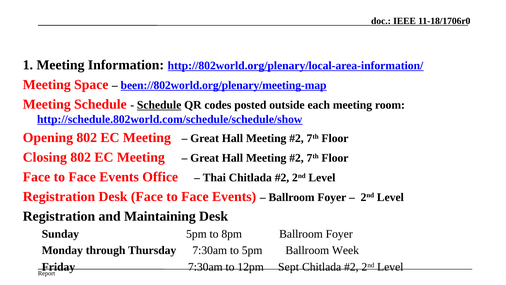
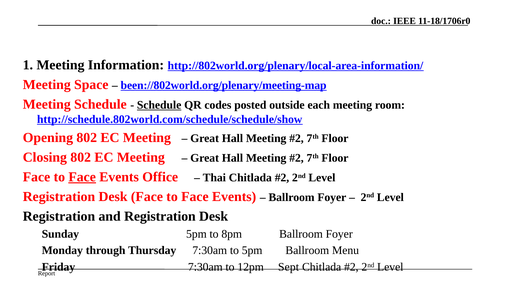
Face underline: none -> present (82, 177)
and Maintaining: Maintaining -> Registration (160, 216)
Week: Week -> Menu (346, 250)
